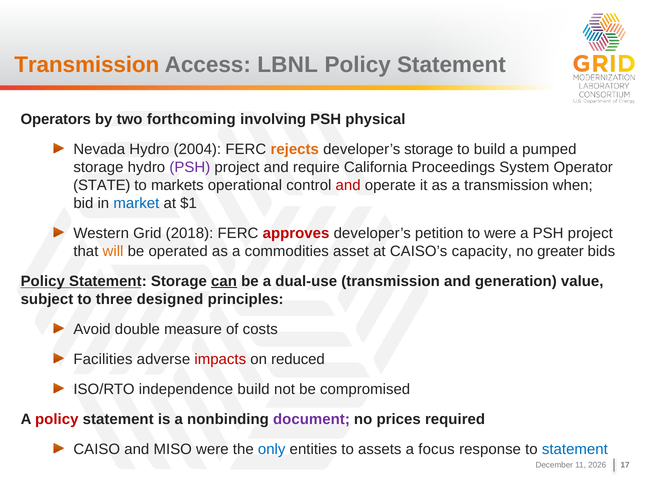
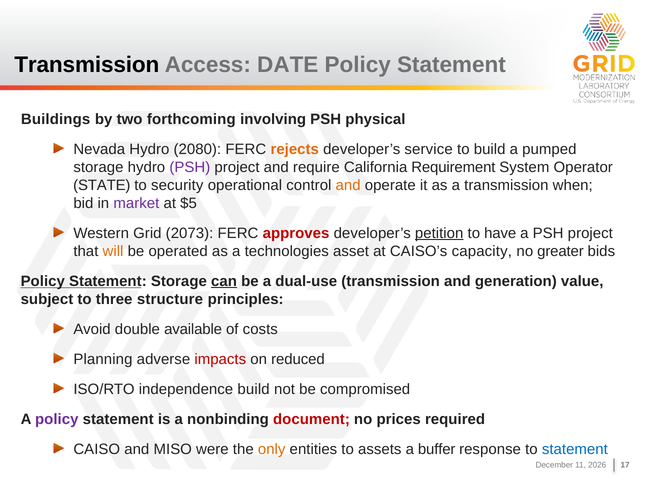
Transmission colour: orange -> black (87, 65)
LBNL: LBNL -> DATE (288, 65)
Operators: Operators -> Buildings (56, 119)
2004: 2004 -> 2080 (197, 149)
developer’s storage: storage -> service (429, 149)
Proceedings: Proceedings -> Requirement (453, 167)
markets: markets -> security (177, 185)
and colour: red -> orange (348, 185)
market colour: blue -> purple (136, 203)
$1: $1 -> $5 (189, 203)
2018: 2018 -> 2073 (190, 233)
petition underline: none -> present (439, 233)
to were: were -> have (500, 233)
commodities: commodities -> technologies (287, 251)
designed: designed -> structure (170, 299)
measure: measure -> available (193, 329)
Facilities: Facilities -> Planning (103, 359)
policy colour: red -> purple (57, 419)
document colour: purple -> red (311, 419)
only colour: blue -> orange (272, 449)
focus: focus -> buffer (437, 449)
